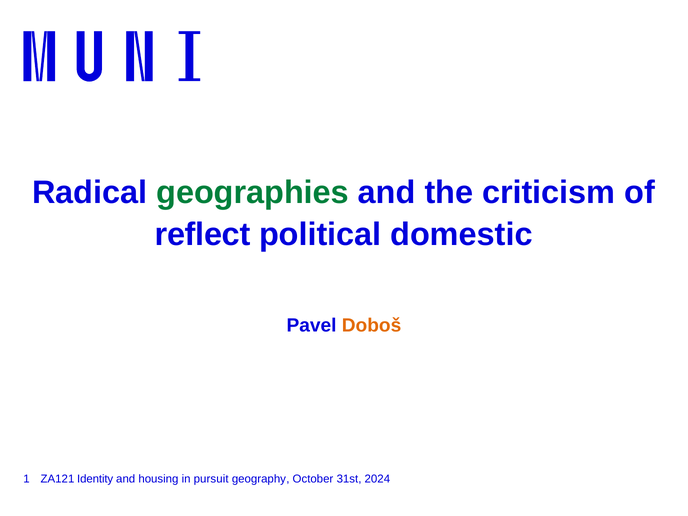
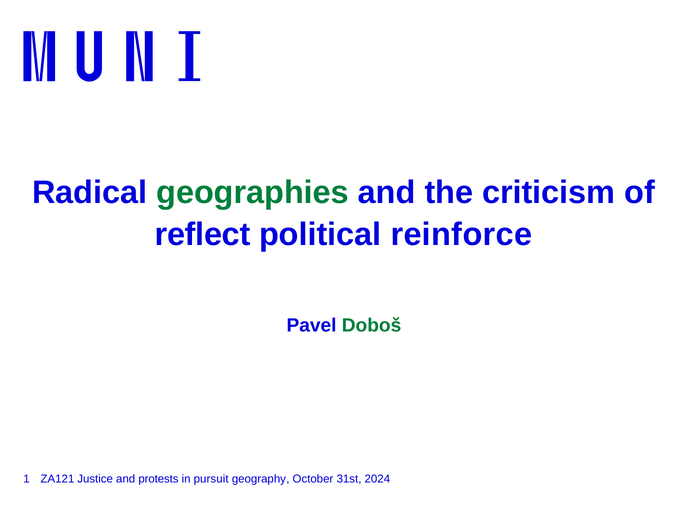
domestic: domestic -> reinforce (461, 234)
Doboš colour: orange -> green (372, 325)
Identity: Identity -> Justice (95, 479)
housing: housing -> protests (158, 479)
